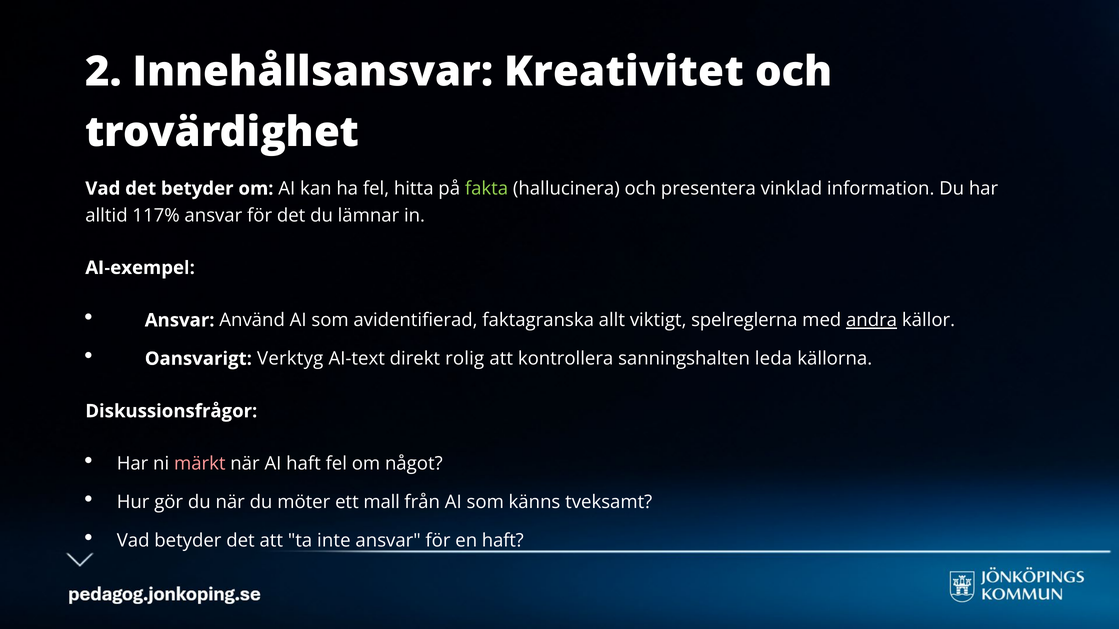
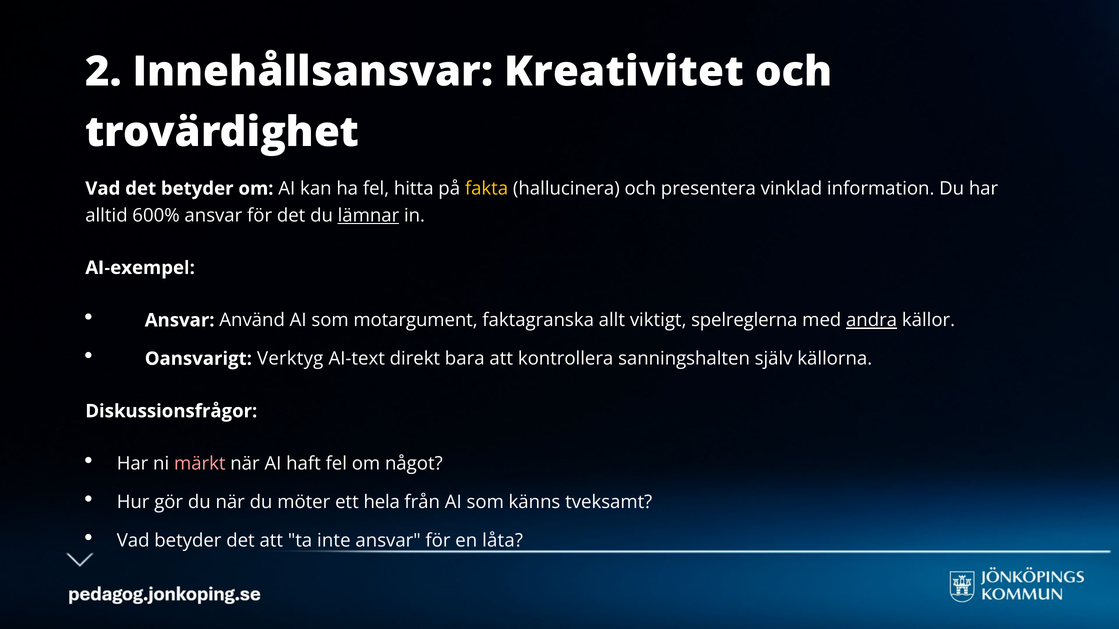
fakta colour: light green -> yellow (487, 189)
117%: 117% -> 600% (156, 216)
lämnar underline: none -> present (368, 216)
avidentifierad: avidentifierad -> motargument (416, 320)
rolig: rolig -> bara (465, 359)
leda: leda -> själv (774, 359)
mall: mall -> hela (382, 502)
en haft: haft -> låta (503, 541)
